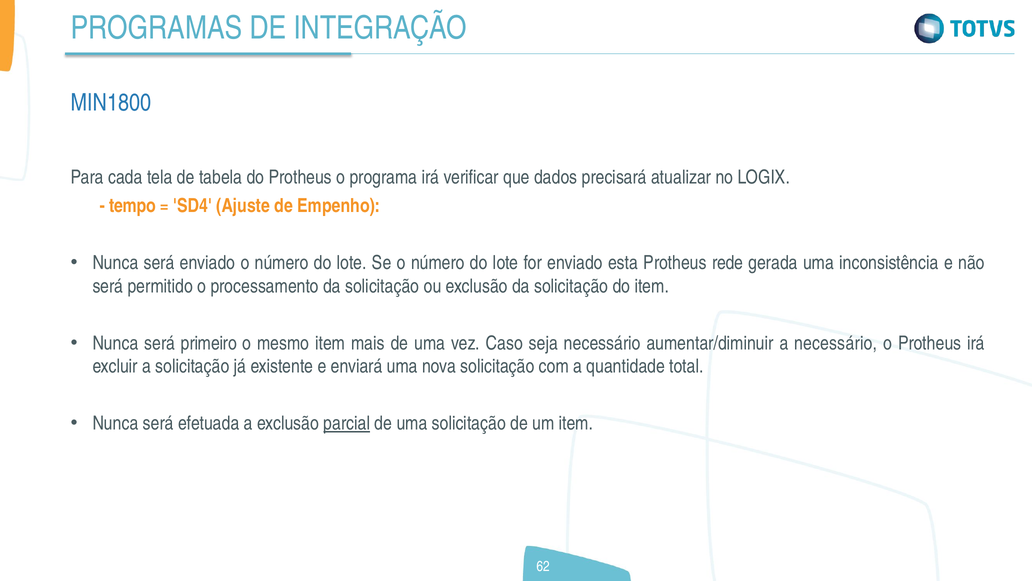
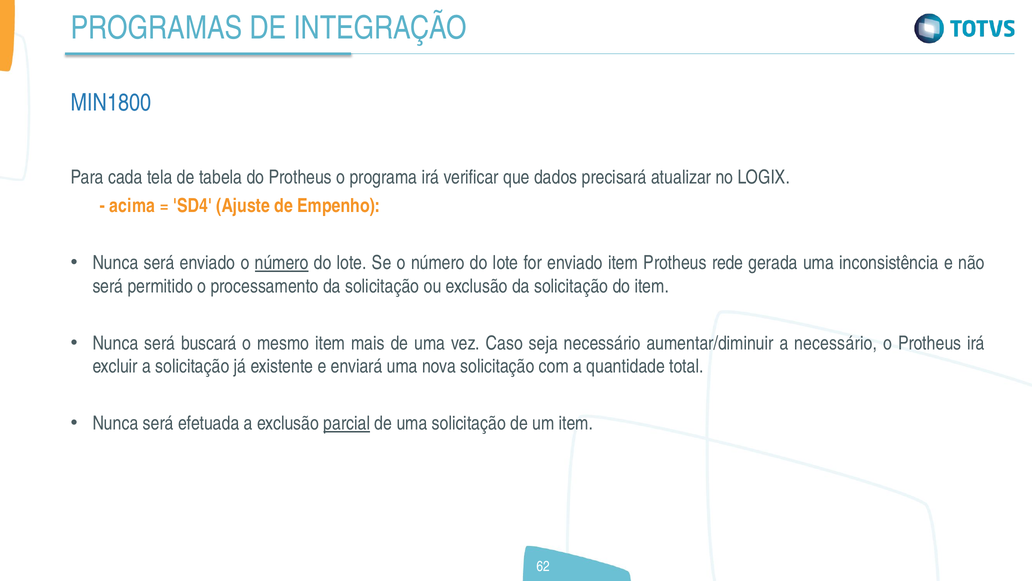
tempo: tempo -> acima (132, 206)
número underline: none -> present (282, 263)
enviado esta: esta -> item (623, 263)
primeiro: primeiro -> buscará (209, 343)
